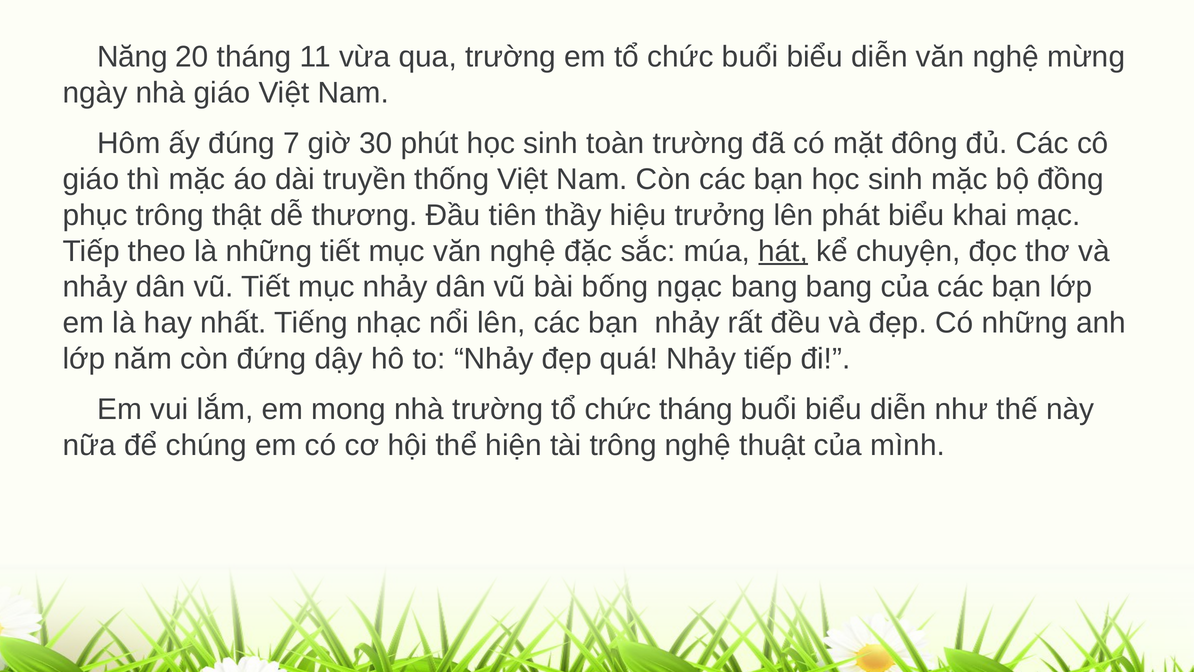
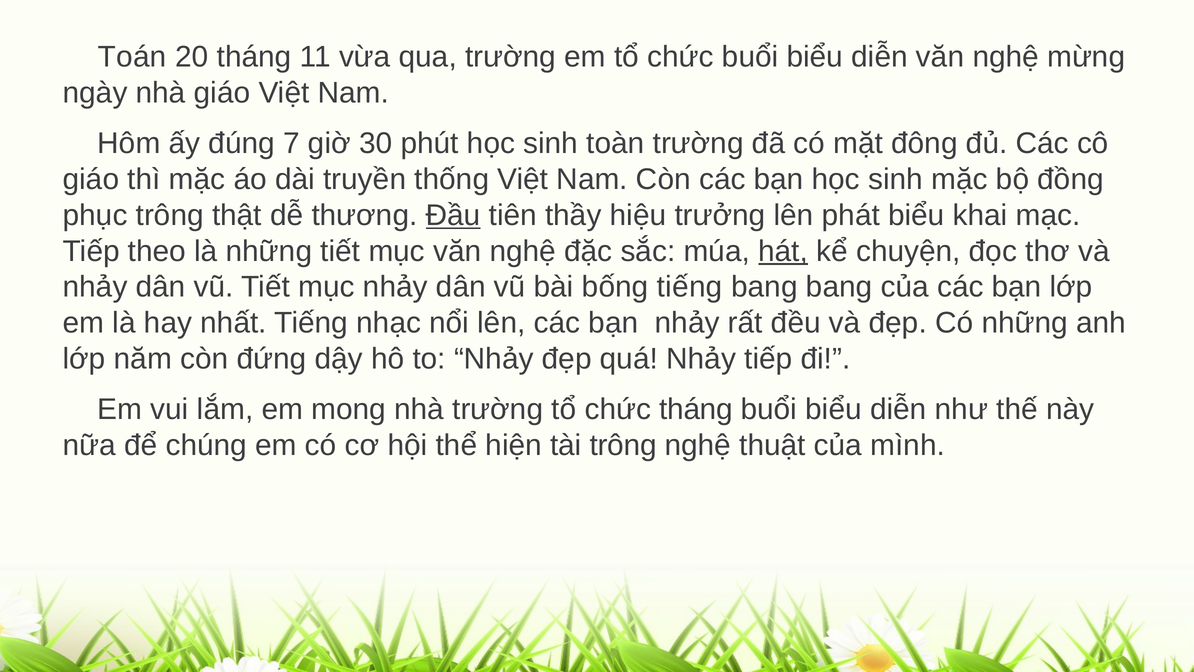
Năng: Năng -> Toán (132, 57)
Đầu underline: none -> present (453, 215)
bống ngạc: ngạc -> tiếng (690, 287)
